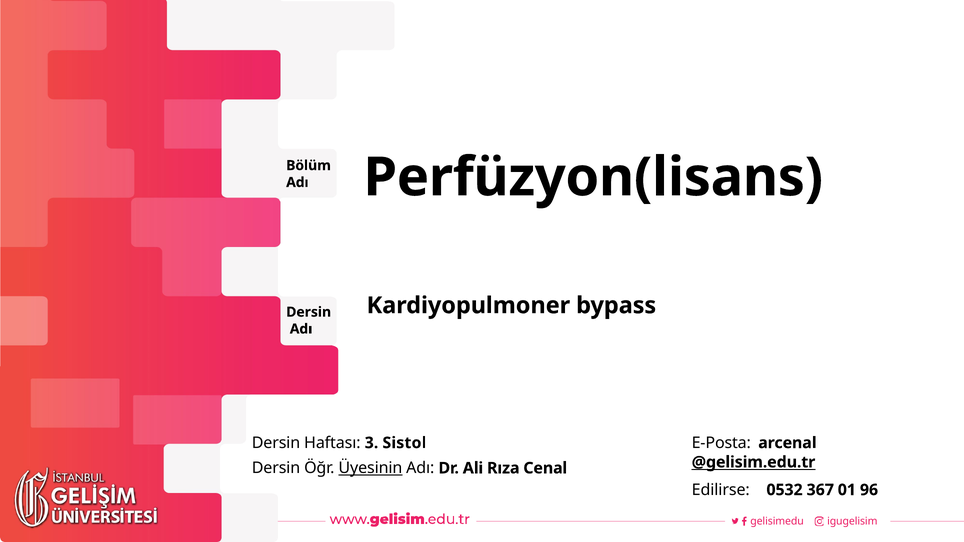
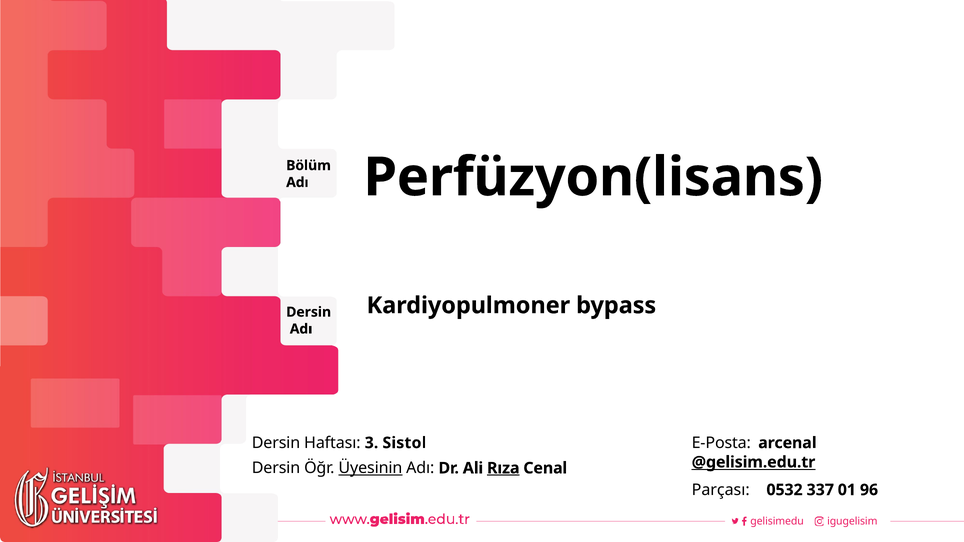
Rıza underline: none -> present (503, 468)
Edilirse: Edilirse -> Parçası (721, 490)
367: 367 -> 337 (820, 490)
